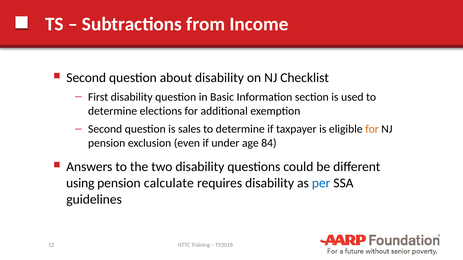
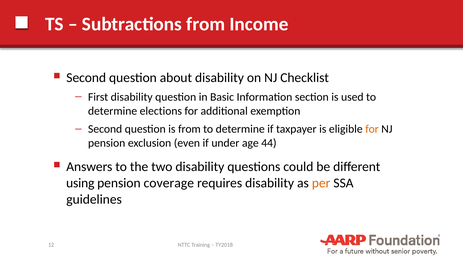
is sales: sales -> from (189, 129)
84: 84 -> 44 (269, 143)
calculate: calculate -> coverage (169, 183)
per colour: blue -> orange (321, 183)
